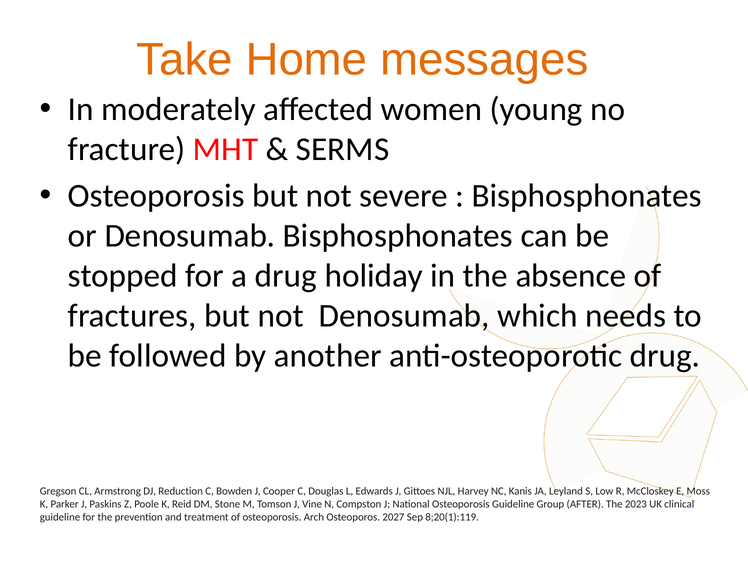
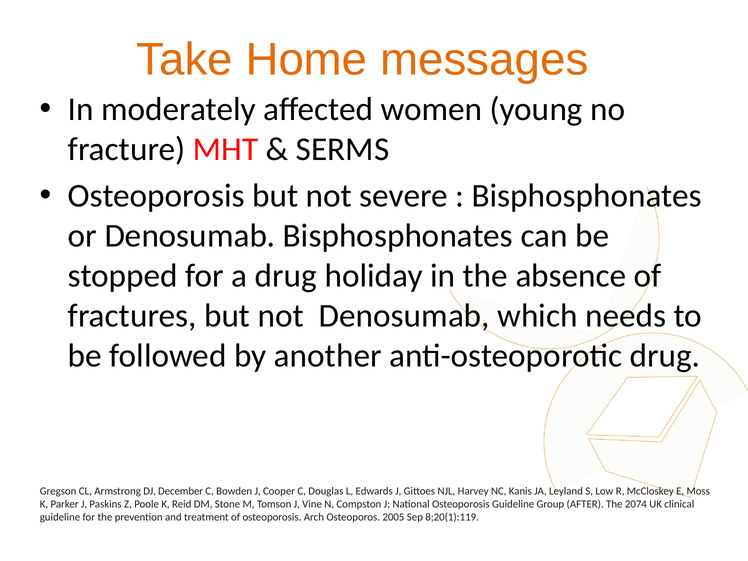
Reduction: Reduction -> December (181, 491)
2023: 2023 -> 2074 (636, 504)
2027: 2027 -> 2005 (393, 517)
